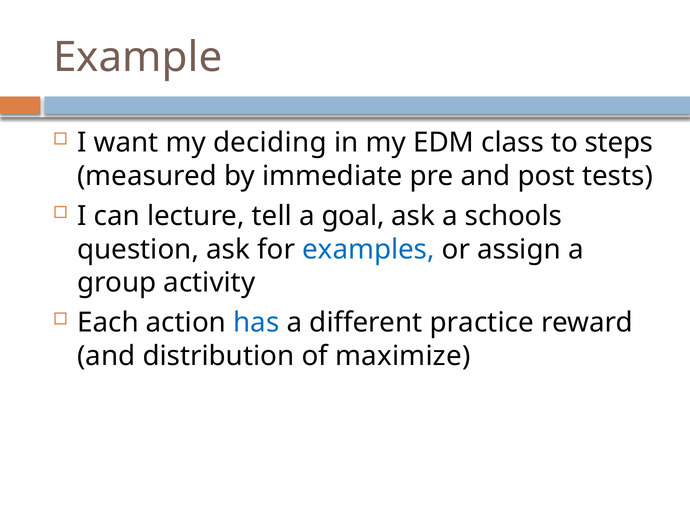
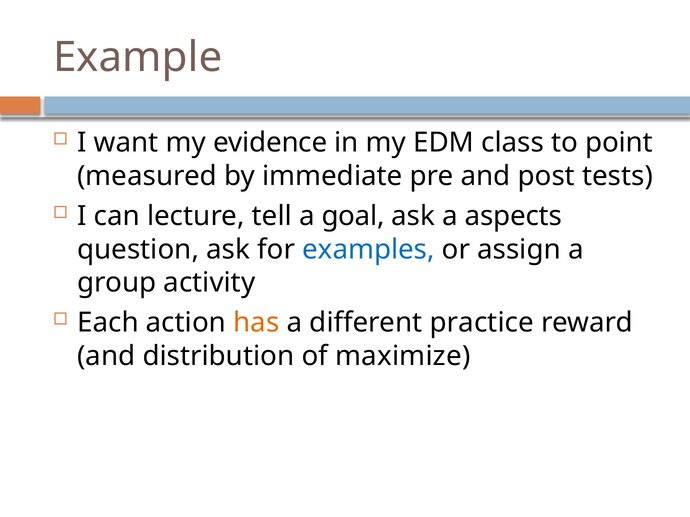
deciding: deciding -> evidence (270, 143)
steps: steps -> point (619, 143)
schools: schools -> aspects (513, 216)
has colour: blue -> orange (256, 323)
